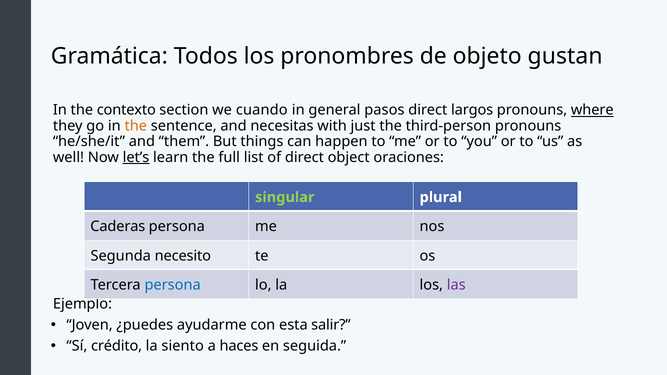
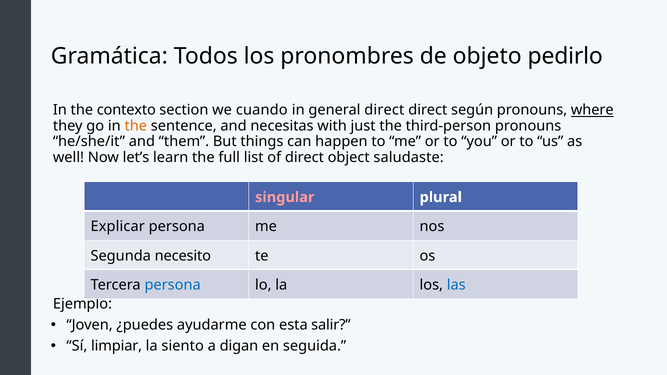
gustan: gustan -> pedirlo (565, 56)
general pasos: pasos -> direct (384, 110)
largos: largos -> según (472, 110)
let’s underline: present -> none (136, 157)
oraciones: oraciones -> saludaste (409, 157)
singular colour: light green -> pink (285, 197)
Caderas: Caderas -> Explicar (118, 227)
las colour: purple -> blue (456, 285)
crédito: crédito -> limpiar (117, 346)
haces: haces -> digan (239, 346)
